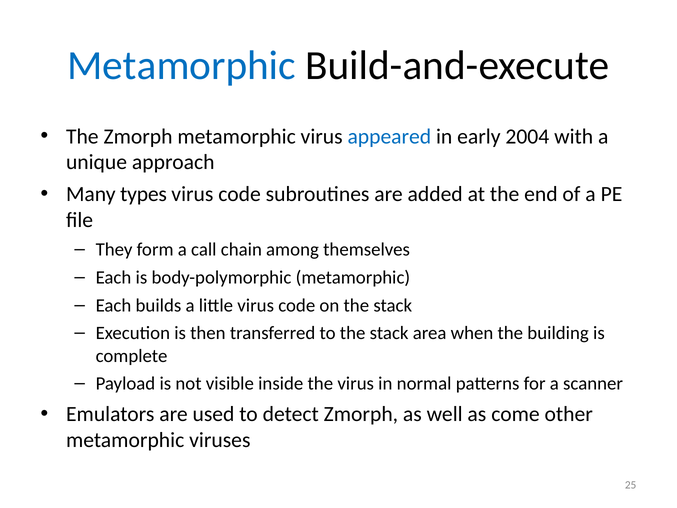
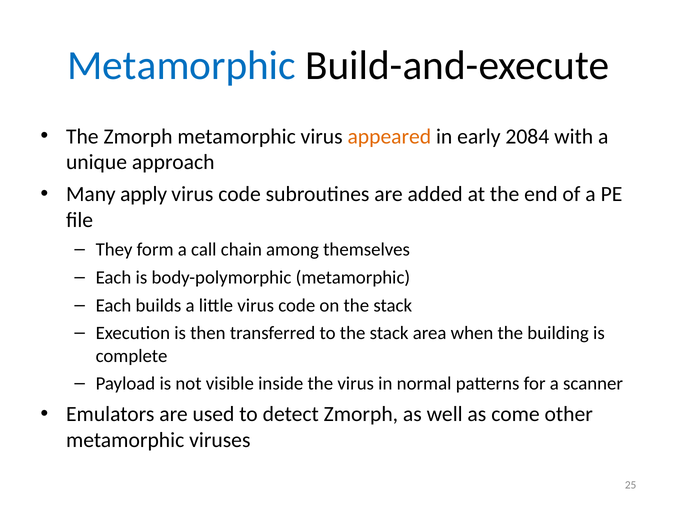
appeared colour: blue -> orange (389, 136)
2004: 2004 -> 2084 (527, 136)
types: types -> apply (144, 194)
